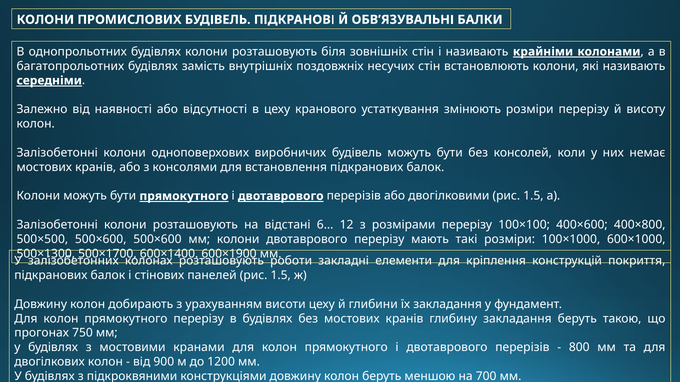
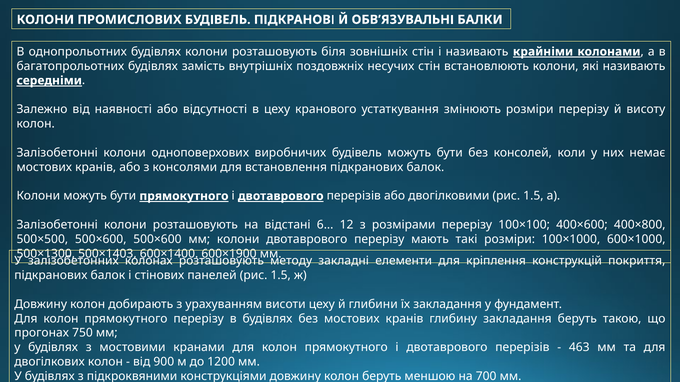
500×1700: 500×1700 -> 500×1403 (107, 254)
роботи: роботи -> методу (291, 261)
800: 800 -> 463 (579, 348)
